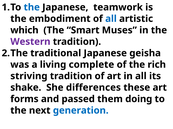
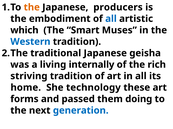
the colour: blue -> orange (32, 7)
teamwork: teamwork -> producers (118, 7)
Western colour: purple -> blue (30, 42)
complete: complete -> internally (92, 65)
shake: shake -> home (26, 88)
differences: differences -> technology (93, 88)
